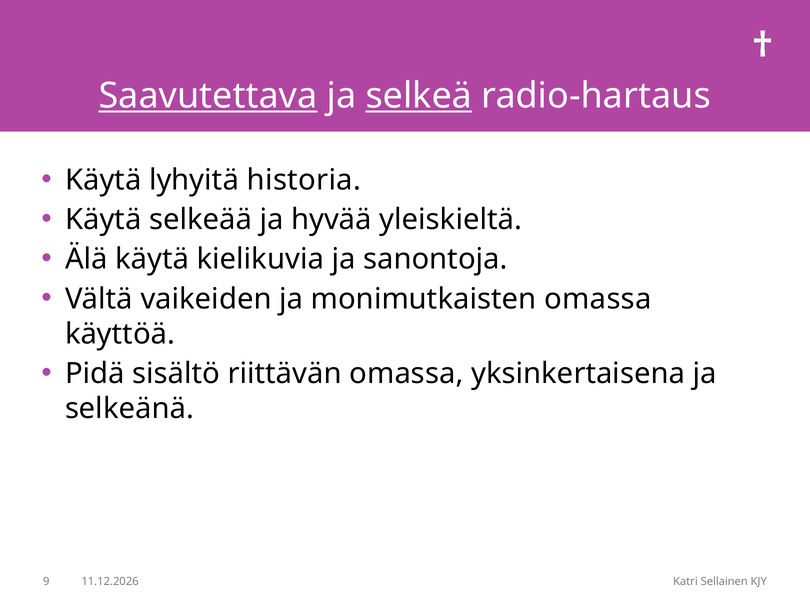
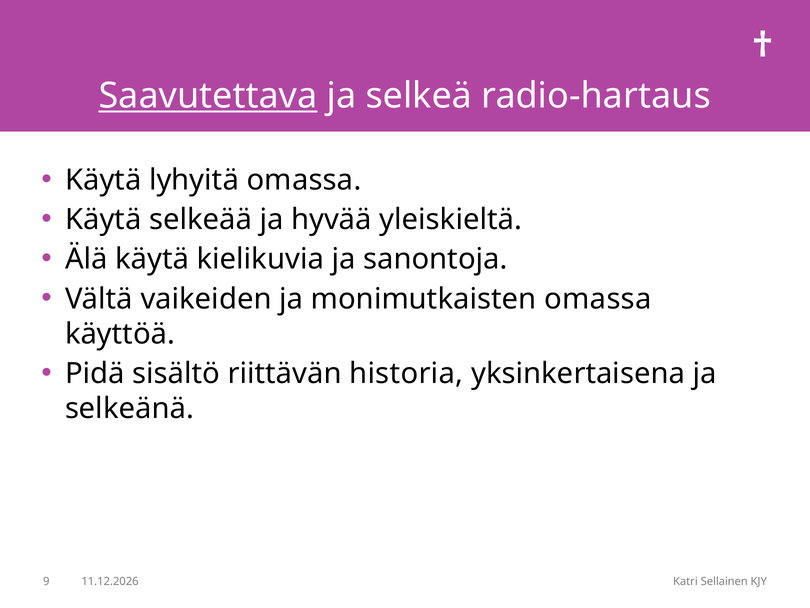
selkeä underline: present -> none (419, 96)
lyhyitä historia: historia -> omassa (304, 180)
riittävän omassa: omassa -> historia (406, 373)
